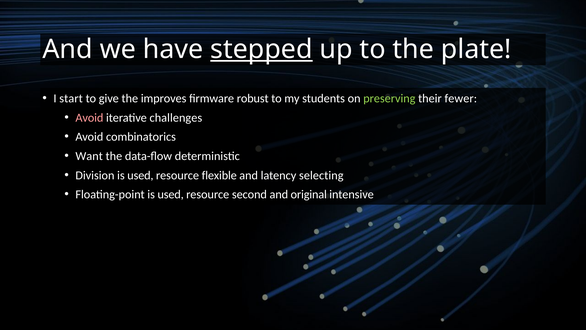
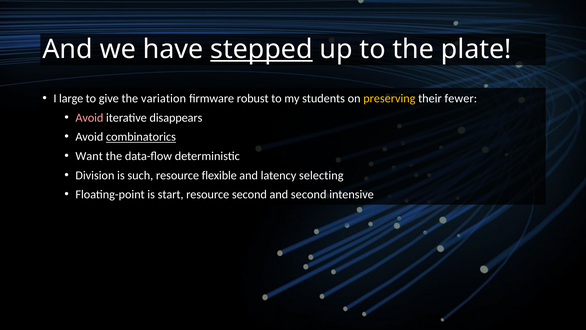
start: start -> large (71, 98)
improves: improves -> variation (164, 98)
preserving colour: light green -> yellow (389, 98)
challenges: challenges -> disappears (176, 118)
combinatorics underline: none -> present (141, 137)
Division is used: used -> such (140, 175)
Floating-point is used: used -> start (171, 194)
and original: original -> second (309, 194)
